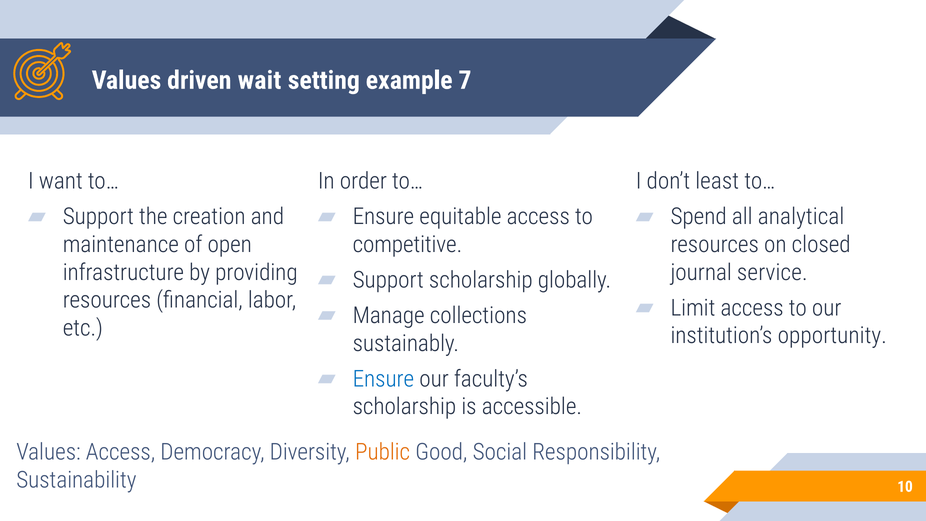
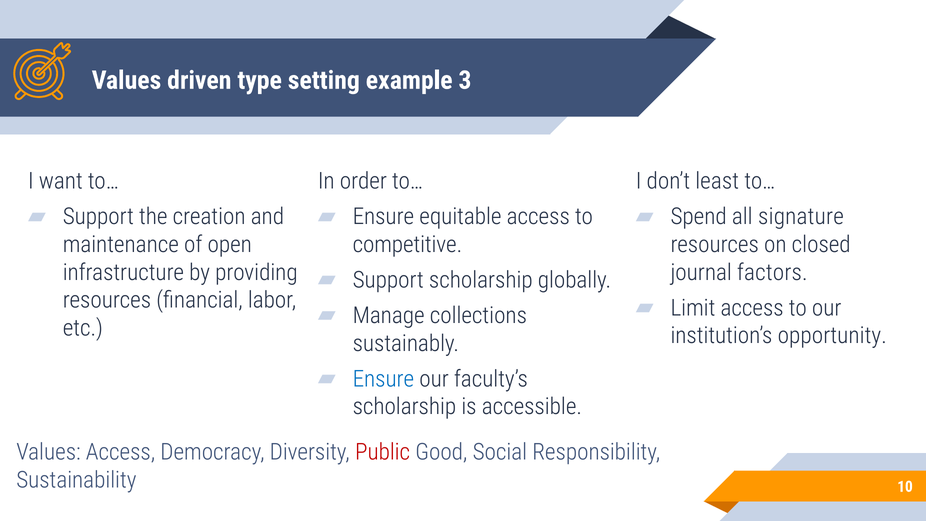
wait: wait -> type (260, 80)
7: 7 -> 3 (465, 80)
analytical: analytical -> signature (801, 217)
service: service -> factors (772, 272)
Public colour: orange -> red (383, 452)
